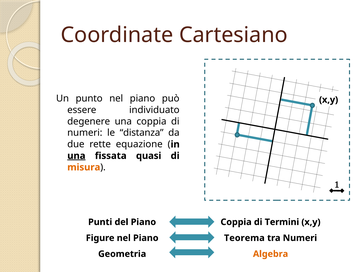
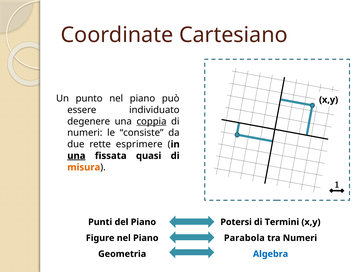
coppia underline: none -> present (151, 121)
distanza: distanza -> consiste (142, 133)
equazione: equazione -> esprimere (139, 144)
Piano Coppia: Coppia -> Potersi (236, 222)
Teorema: Teorema -> Parabola (244, 238)
Algebra colour: orange -> blue (271, 254)
